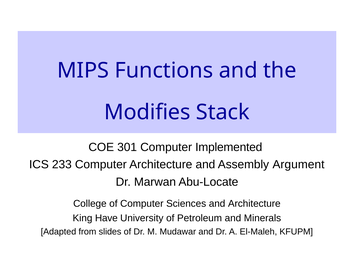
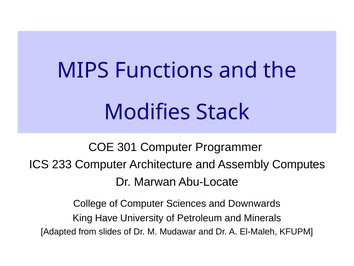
Implemented: Implemented -> Programmer (229, 147)
Argument: Argument -> Computes (299, 164)
and Architecture: Architecture -> Downwards (254, 203)
